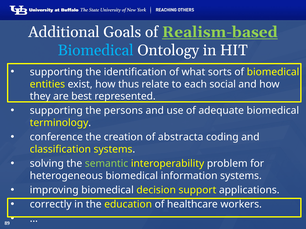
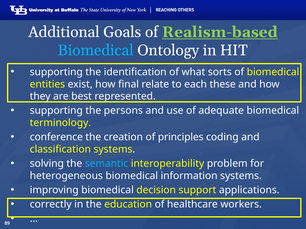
thus: thus -> final (129, 84)
social: social -> these (223, 84)
abstracta: abstracta -> principles (181, 137)
semantic colour: light green -> light blue (107, 164)
